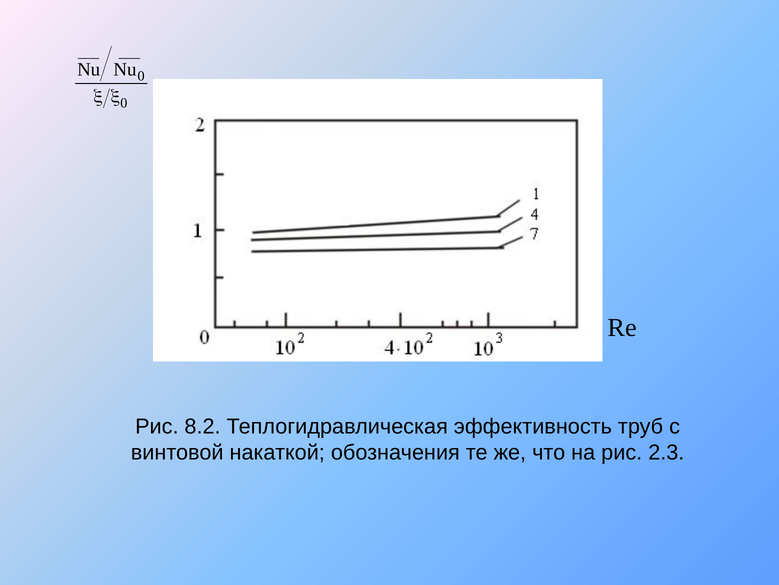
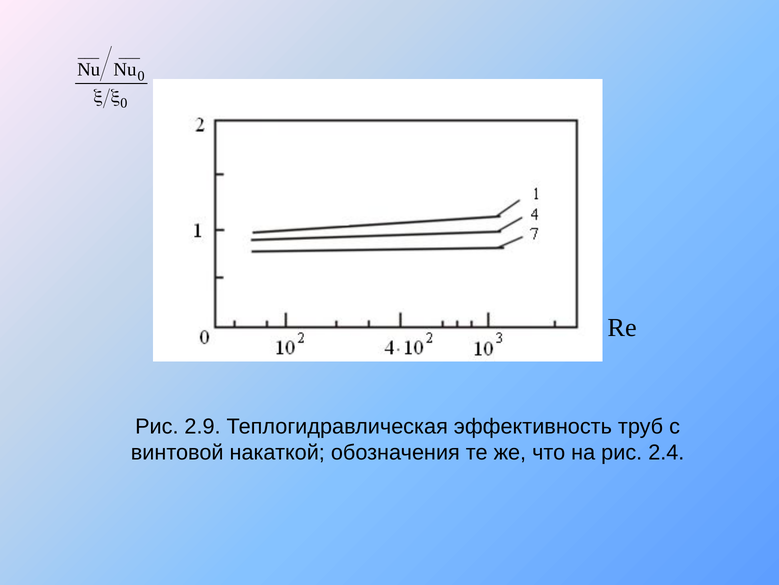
8.2: 8.2 -> 2.9 (203, 426)
2.3: 2.3 -> 2.4 (666, 452)
